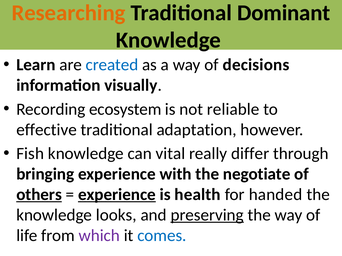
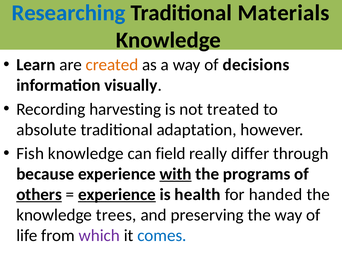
Researching colour: orange -> blue (69, 13)
Dominant: Dominant -> Materials (283, 13)
created colour: blue -> orange (112, 65)
ecosystem: ecosystem -> harvesting (125, 109)
reliable: reliable -> treated (233, 109)
effective: effective -> absolute (46, 130)
vital: vital -> field (171, 154)
bringing: bringing -> because (45, 174)
with underline: none -> present (176, 174)
negotiate: negotiate -> programs (257, 174)
looks: looks -> trees (116, 215)
preserving underline: present -> none (207, 215)
